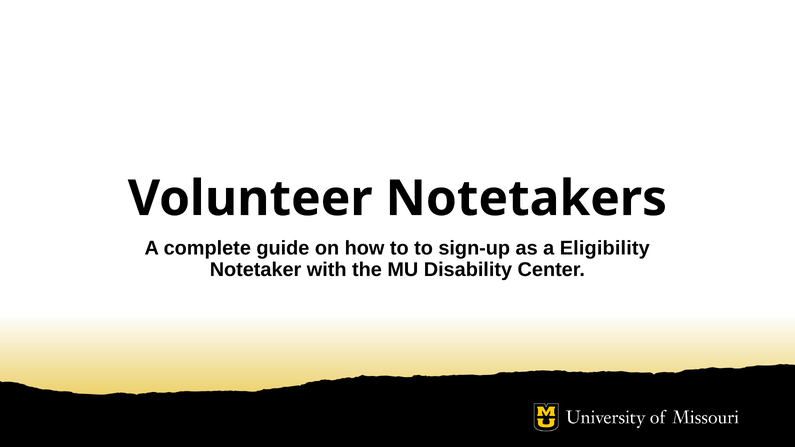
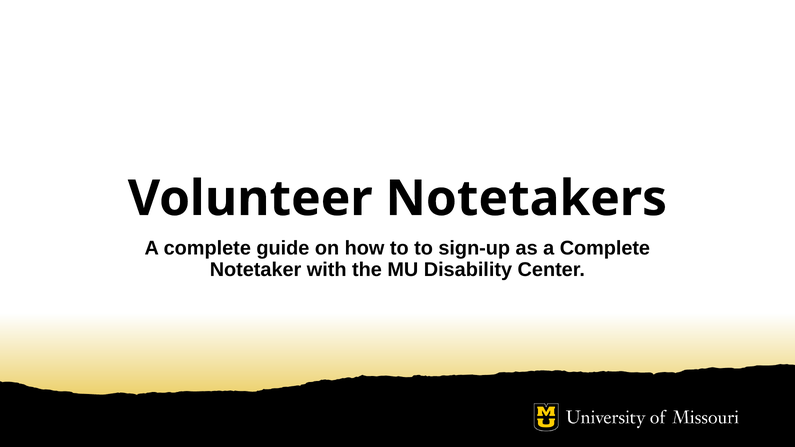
as a Eligibility: Eligibility -> Complete (605, 248)
